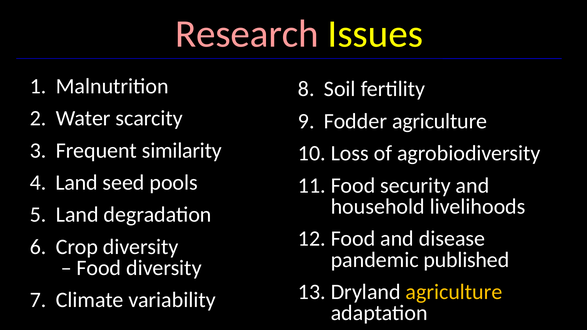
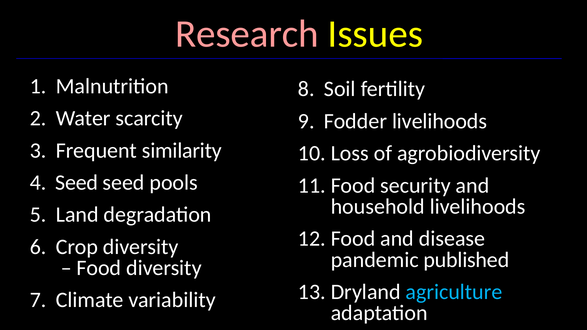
Fodder agriculture: agriculture -> livelihoods (440, 121)
Land: Land -> Seed (77, 183)
agriculture colour: yellow -> light blue (454, 292)
